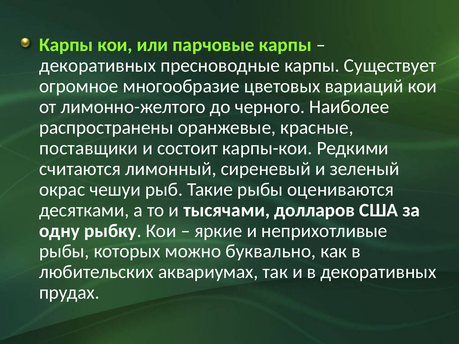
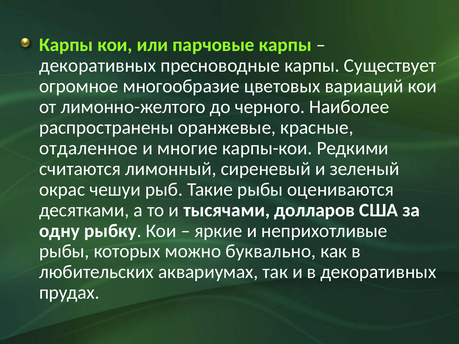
поставщики: поставщики -> отдаленное (88, 148)
состоит: состоит -> многие (187, 148)
